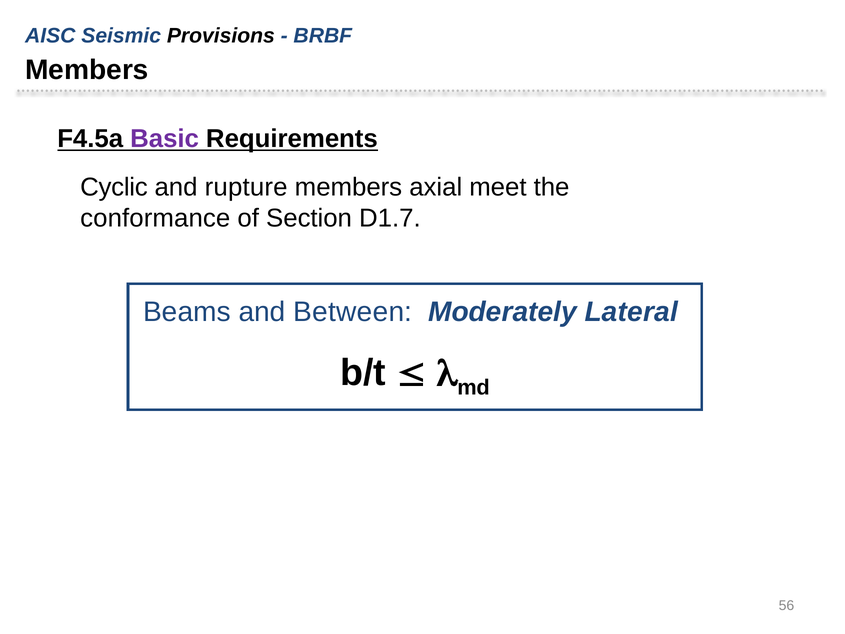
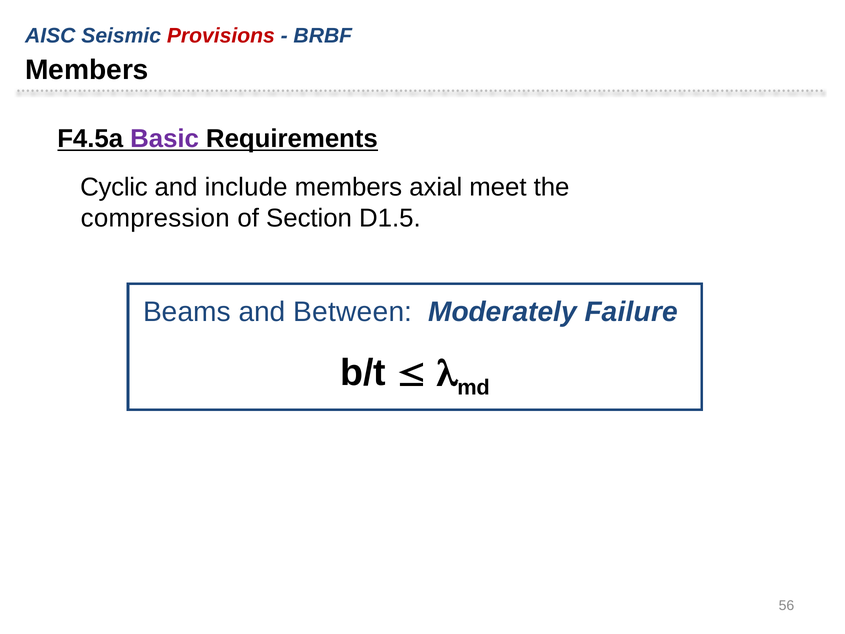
Provisions colour: black -> red (221, 36)
rupture: rupture -> include (246, 187)
conformance: conformance -> compression (155, 218)
D1.7: D1.7 -> D1.5 (390, 218)
Lateral: Lateral -> Failure (631, 312)
